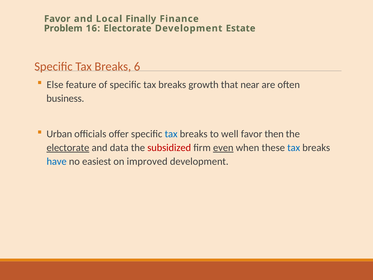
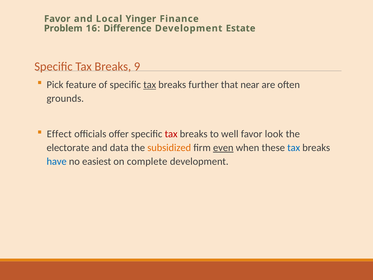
Finally: Finally -> Yinger (141, 19)
16 Electorate: Electorate -> Difference (128, 28)
6: 6 -> 9 (137, 66)
Else: Else -> Pick (55, 85)
tax underline: none -> present (150, 85)
growth: growth -> further (203, 85)
business: business -> grounds (65, 98)
Urban: Urban -> Effect (59, 134)
tax colour: blue -> red (171, 134)
then: then -> look (274, 134)
electorate underline: present -> none (68, 148)
subsidized colour: red -> orange (169, 148)
improved: improved -> complete (147, 161)
